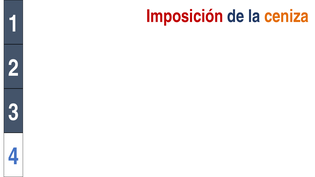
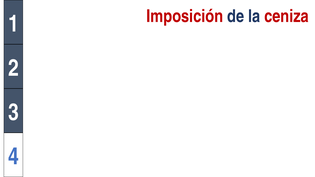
ceniza colour: orange -> red (286, 16)
